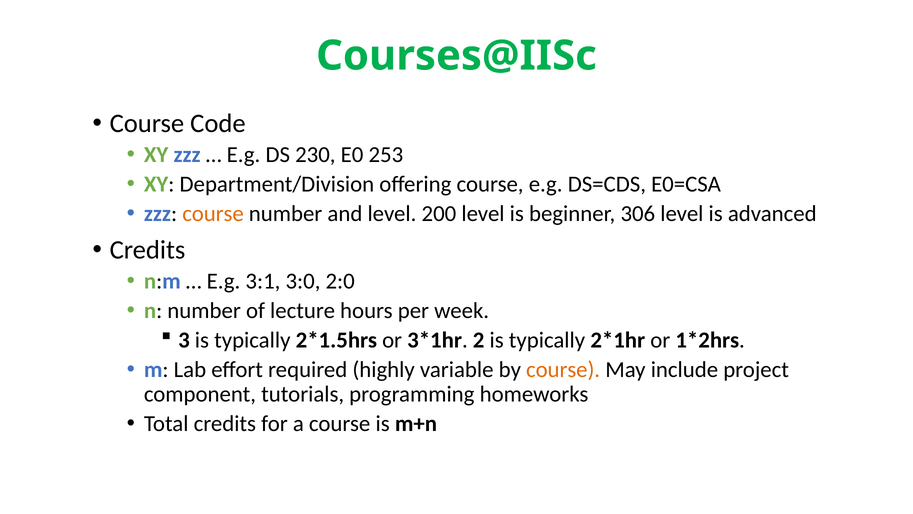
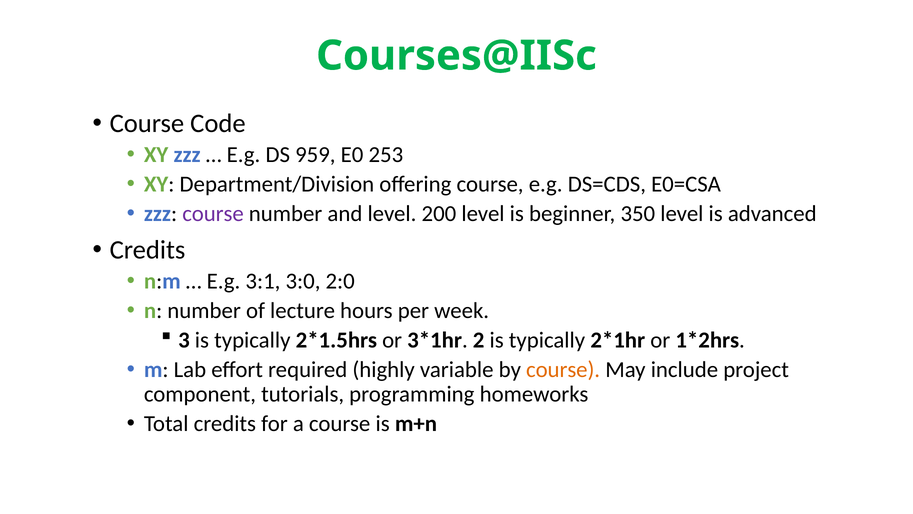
230: 230 -> 959 (315, 155)
course colour: orange -> purple (213, 213)
306: 306 -> 350 (638, 213)
